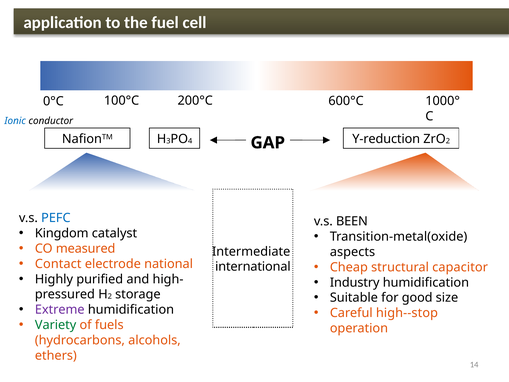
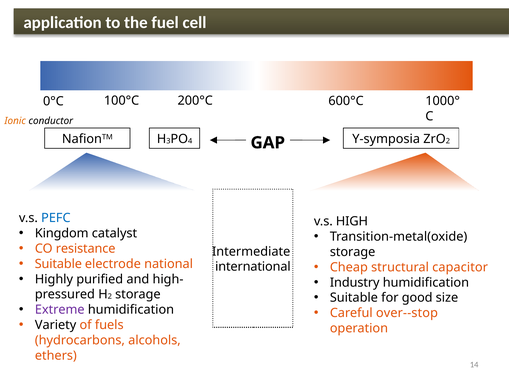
Ionic colour: blue -> orange (15, 121)
Y-reduction: Y-reduction -> Y-symposia (386, 139)
BEEN: BEEN -> HIGH (352, 221)
measured: measured -> resistance (86, 248)
aspects: aspects -> storage (353, 252)
Contact: Contact -> Suitable (58, 264)
high--stop: high--stop -> over--stop (407, 313)
Variety colour: green -> black (56, 325)
